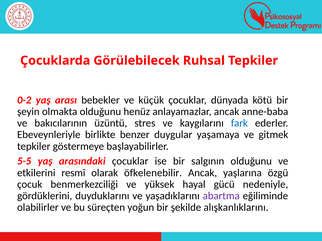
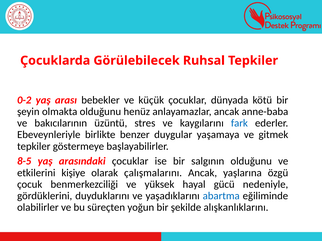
5-5: 5-5 -> 8-5 (24, 162)
resmî: resmî -> kişiye (73, 173)
öfkelenebilir: öfkelenebilir -> çalışmalarını (153, 173)
abartma colour: purple -> blue (221, 196)
